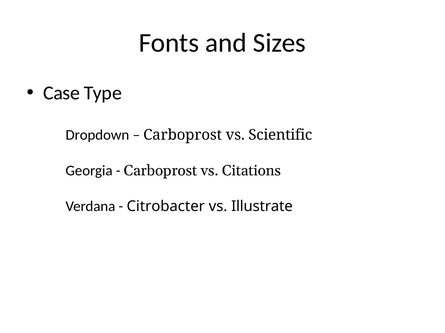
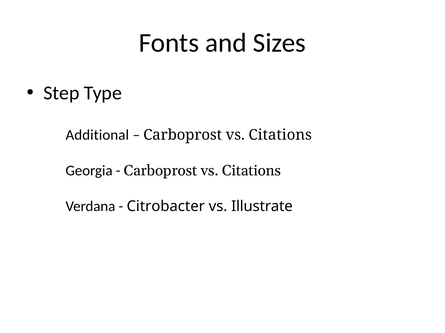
Case: Case -> Step (61, 93)
Dropdown: Dropdown -> Additional (97, 135)
Scientific: Scientific -> Citations (280, 135)
